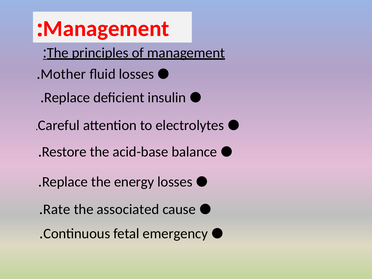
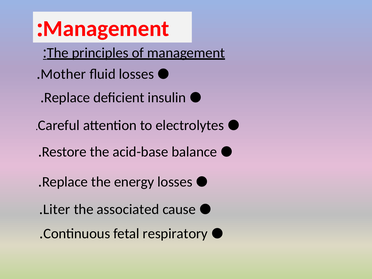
Rate: Rate -> Liter (57, 209)
emergency: emergency -> respiratory (175, 234)
